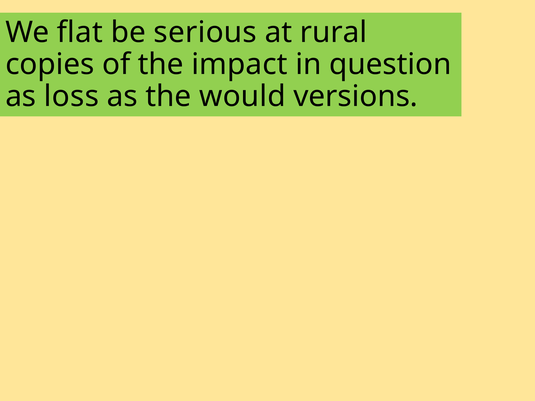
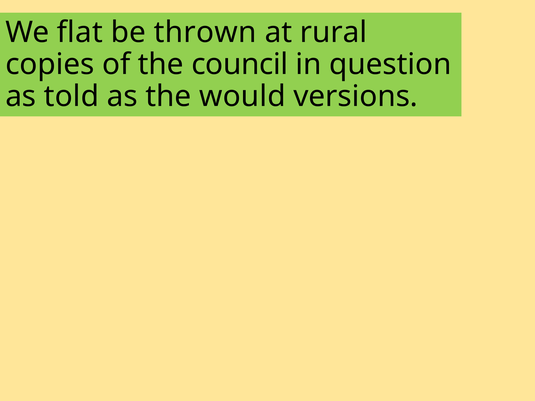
serious: serious -> thrown (205, 32)
impact: impact -> council (240, 64)
loss: loss -> told (71, 97)
